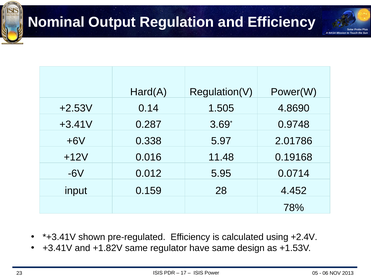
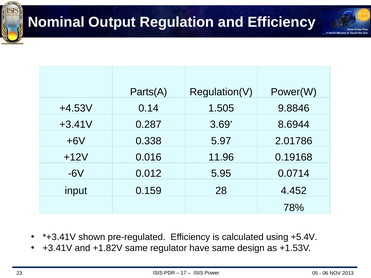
Hard(A: Hard(A -> Parts(A (149, 92)
+2.53V: +2.53V -> +4.53V (76, 108)
4.8690: 4.8690 -> 9.8846 (294, 108)
0.9748: 0.9748 -> 8.6944 (294, 125)
11.48: 11.48 -> 11.96 (221, 157)
+2.4V: +2.4V -> +5.4V (304, 237)
